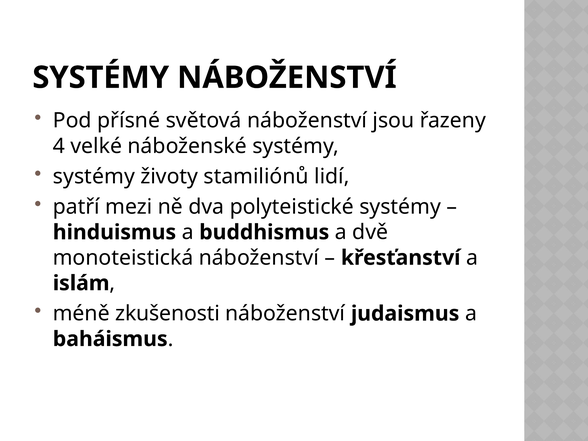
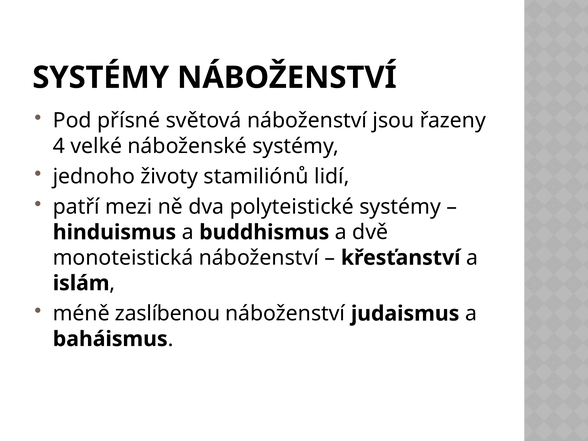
systémy: systémy -> jednoho (94, 176)
zkušenosti: zkušenosti -> zaslíbenou (168, 314)
